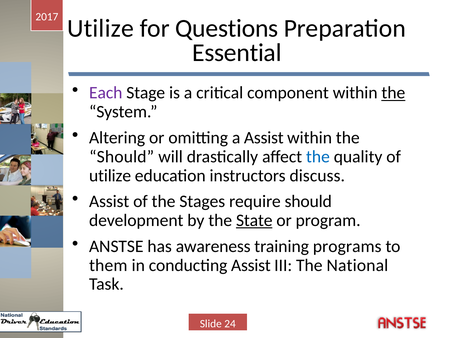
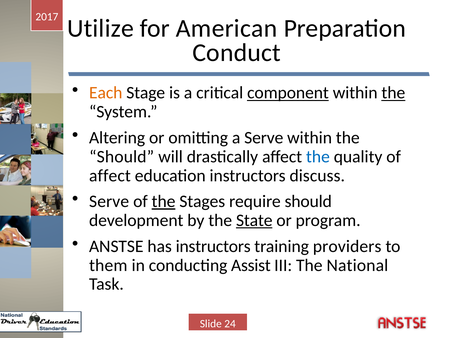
Questions: Questions -> American (227, 28)
Essential: Essential -> Conduct (237, 53)
Each colour: purple -> orange (106, 93)
component underline: none -> present (288, 93)
a Assist: Assist -> Serve (264, 138)
utilize: utilize -> affect (110, 176)
Assist: Assist -> Serve (109, 202)
the underline: none -> present (164, 202)
has awareness: awareness -> instructors (213, 246)
programs: programs -> providers (347, 246)
